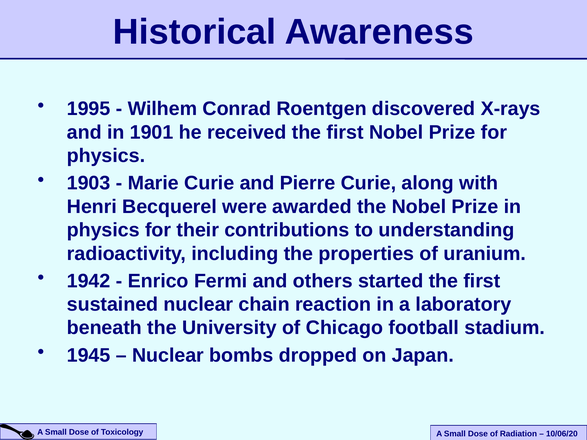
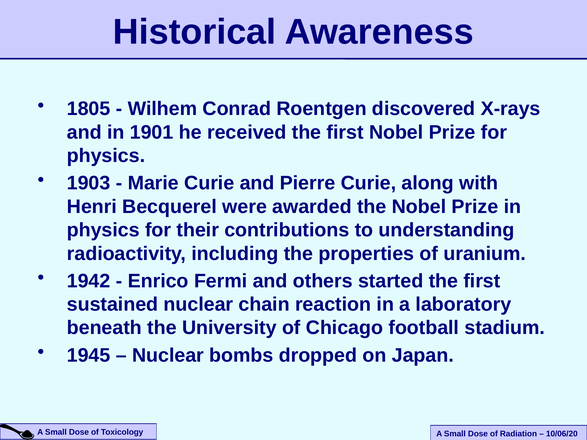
1995: 1995 -> 1805 (89, 109)
